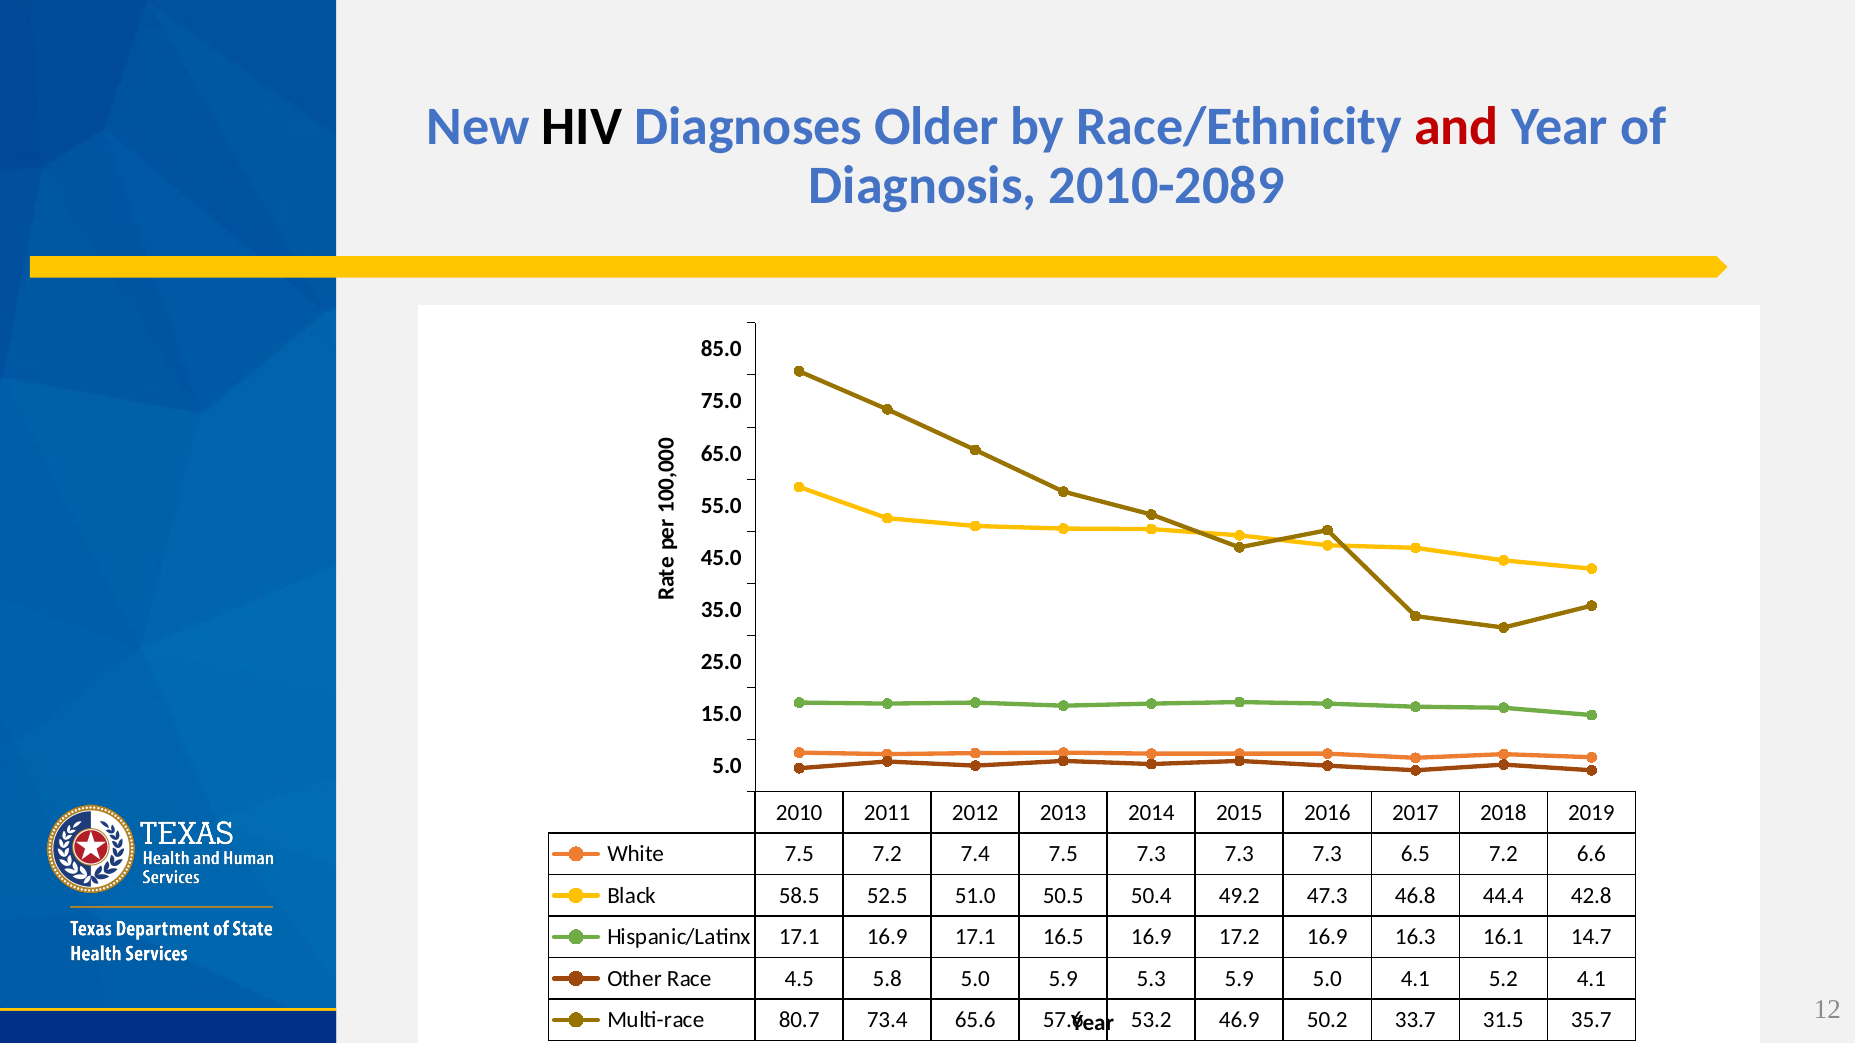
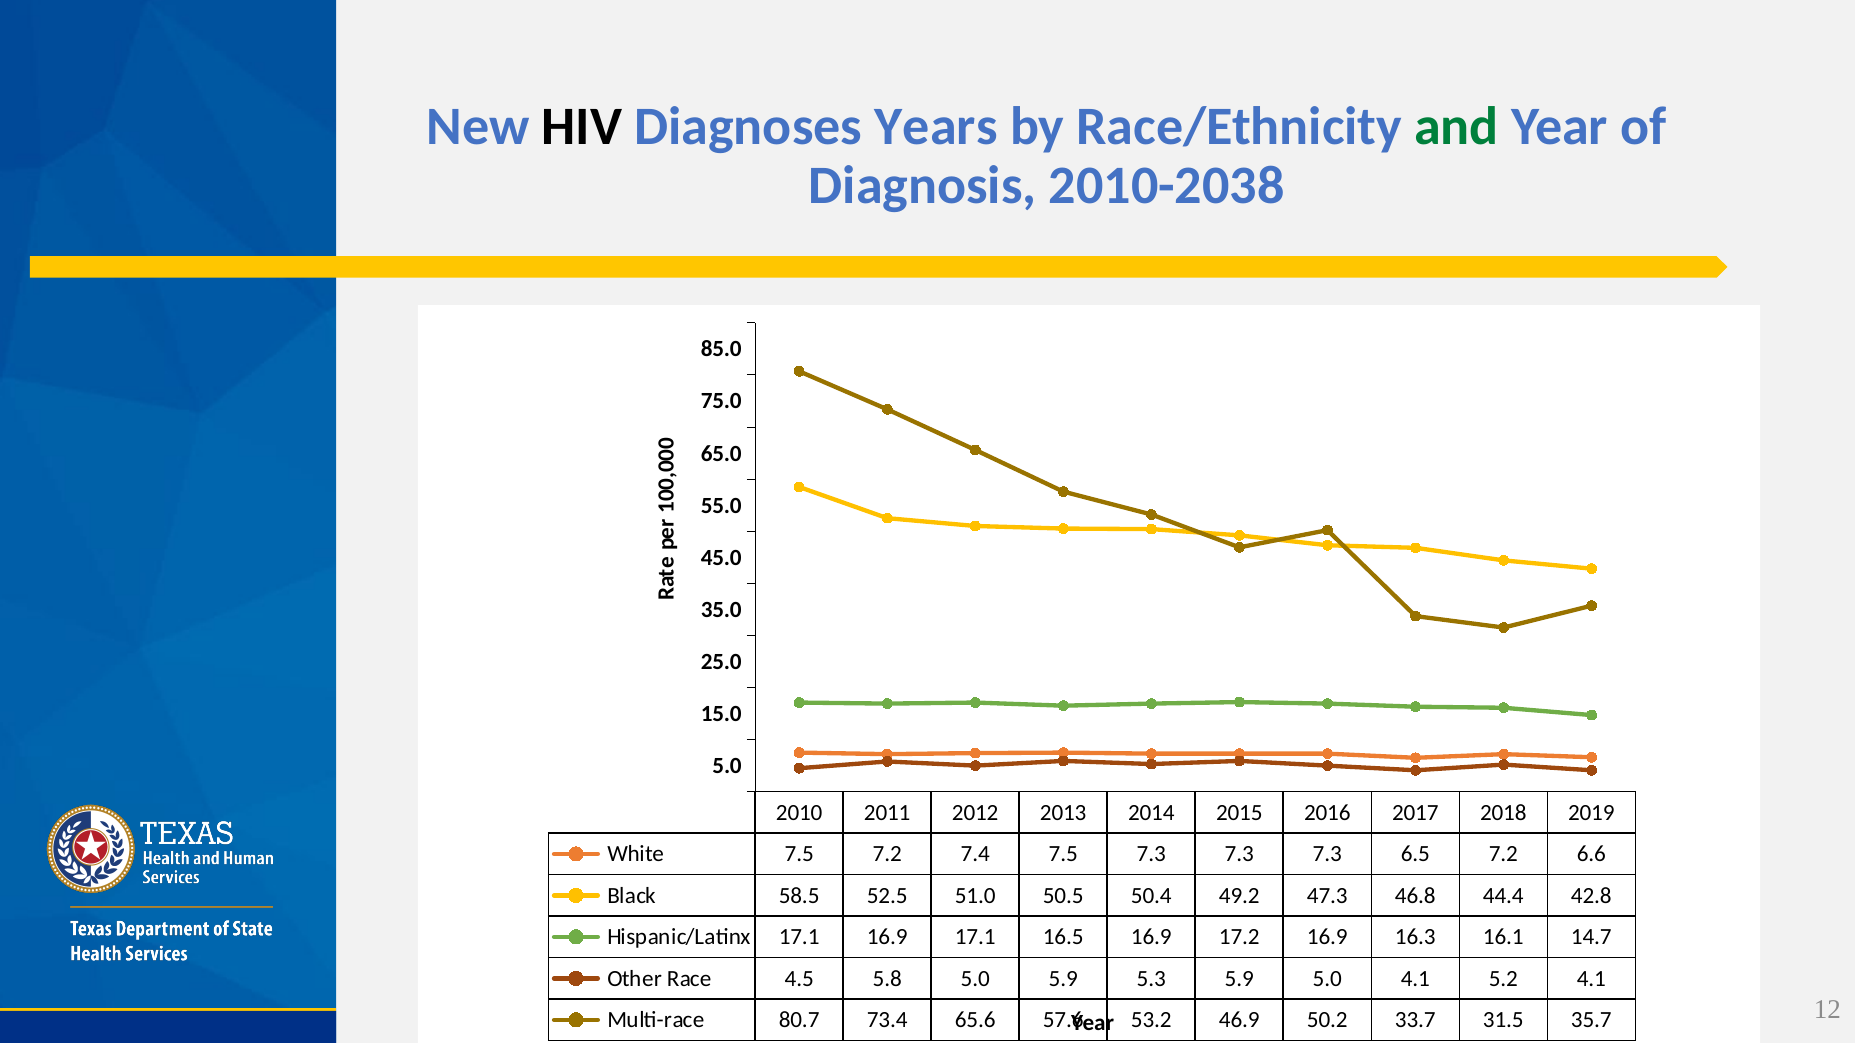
Older: Older -> Years (936, 127)
and colour: red -> green (1457, 127)
2010-2089: 2010-2089 -> 2010-2038 (1167, 185)
